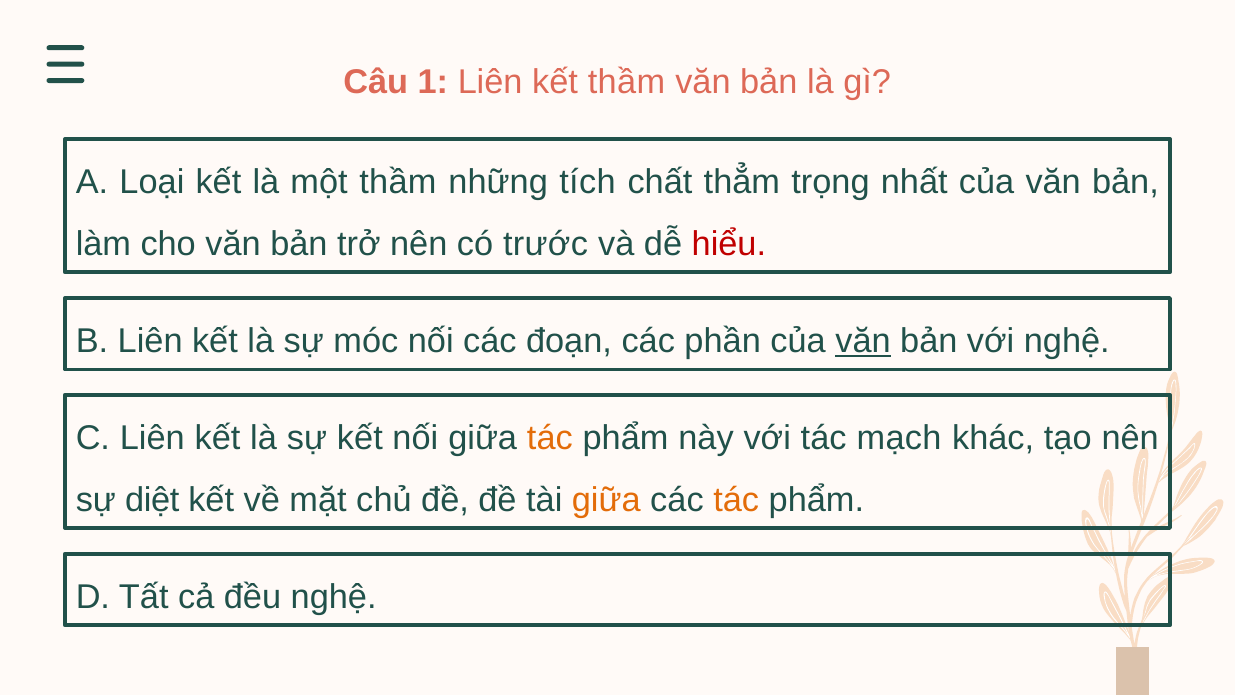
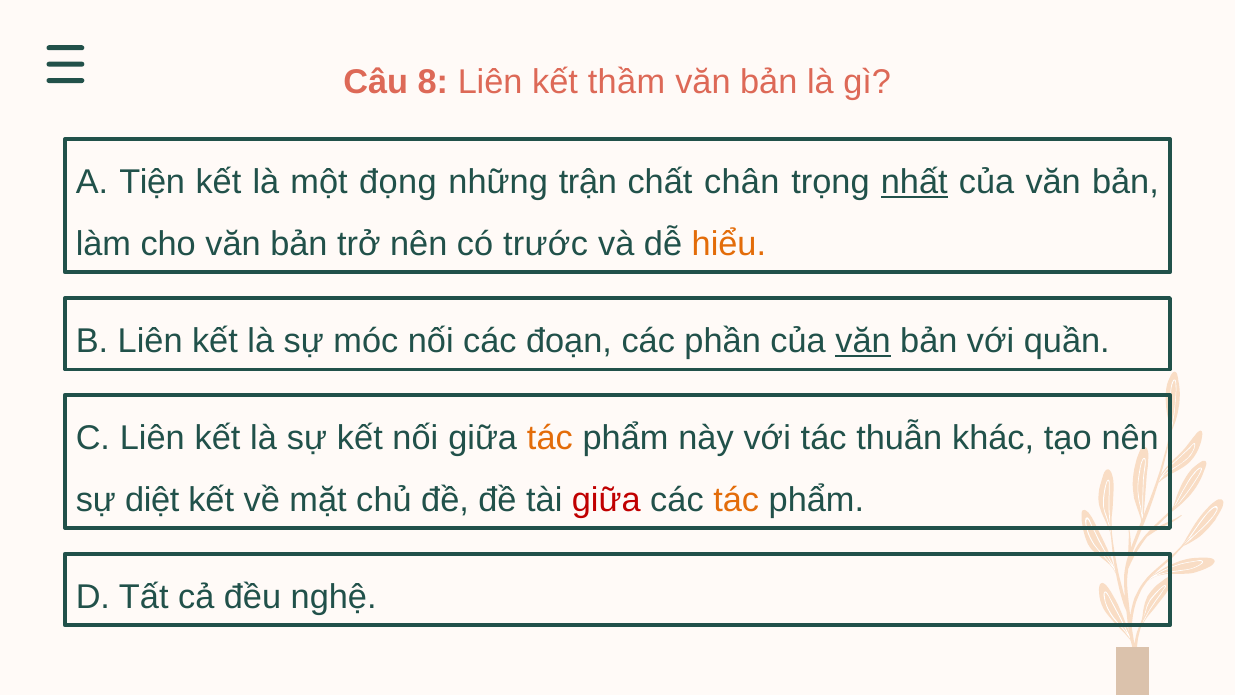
1: 1 -> 8 (433, 82)
Loại: Loại -> Tiện (152, 182)
một thầm: thầm -> đọng (398, 182)
tích: tích -> trận (588, 182)
thẳm: thẳm -> chân (742, 182)
nhất underline: none -> present (914, 182)
hiểu colour: red -> orange (729, 244)
với nghệ: nghệ -> quần (1067, 341)
mạch: mạch -> thuẫn (899, 438)
giữa colour: orange -> red (606, 500)
